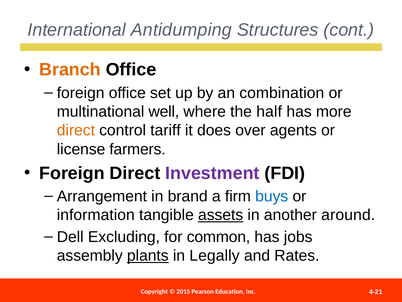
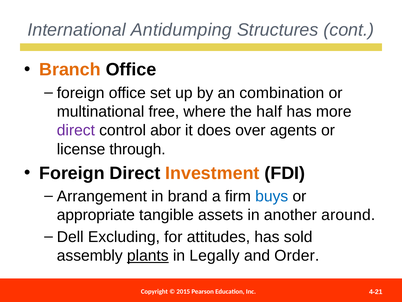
well: well -> free (164, 111)
direct colour: orange -> purple (76, 130)
tariff: tariff -> abor (166, 130)
farmers: farmers -> through (137, 149)
Investment colour: purple -> orange (212, 173)
information: information -> appropriate (96, 215)
assets underline: present -> none (221, 215)
common: common -> attitudes (218, 237)
jobs: jobs -> sold (298, 237)
Rates: Rates -> Order (297, 255)
